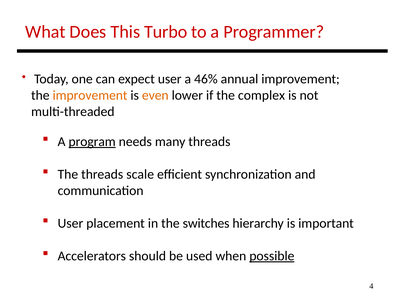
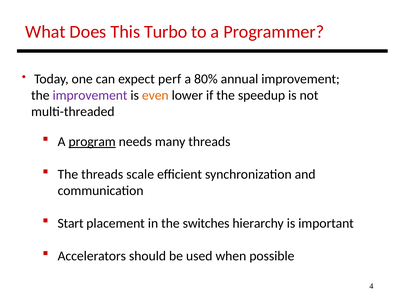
expect user: user -> perf (170, 79)
46%: 46% -> 80% (206, 79)
improvement colour: orange -> purple (90, 95)
complex: complex -> speedup (262, 95)
User: User -> Start (71, 223)
possible underline: present -> none (272, 256)
